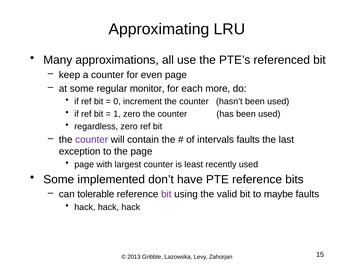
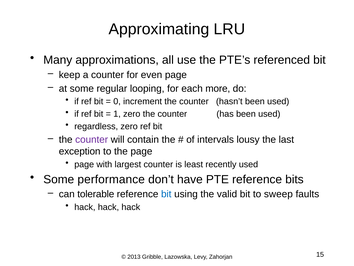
monitor: monitor -> looping (147, 88)
intervals faults: faults -> lousy (248, 139)
implemented: implemented -> performance (111, 179)
bit colour: purple -> blue (166, 194)
maybe: maybe -> sweep (278, 194)
